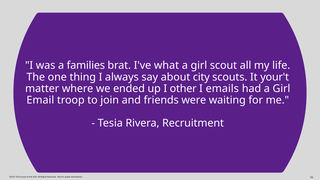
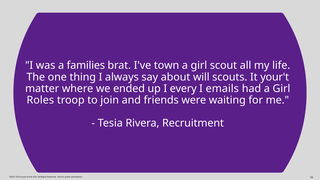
what: what -> town (167, 65)
city: city -> will (201, 77)
other: other -> every (183, 88)
Email: Email -> Roles (40, 100)
